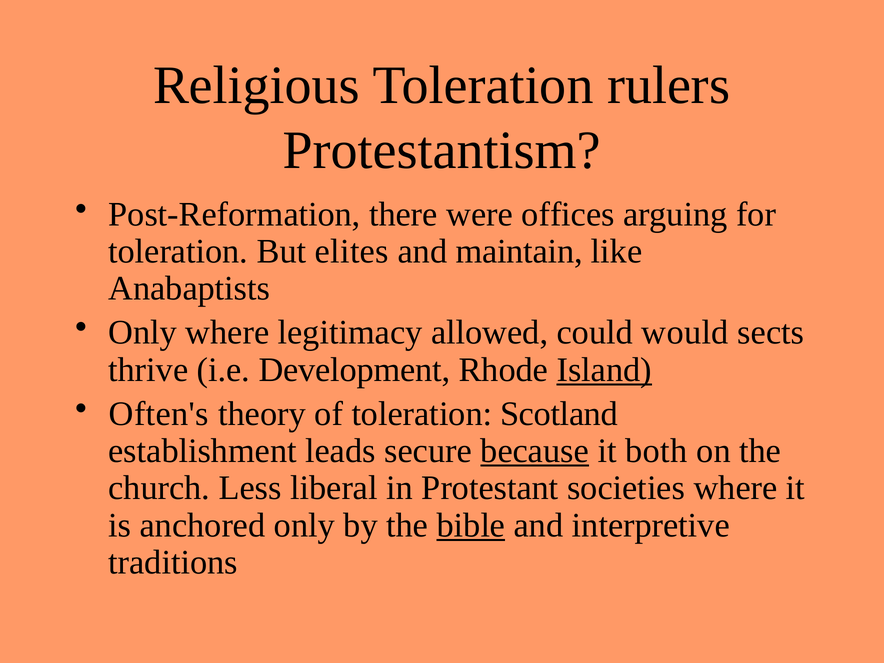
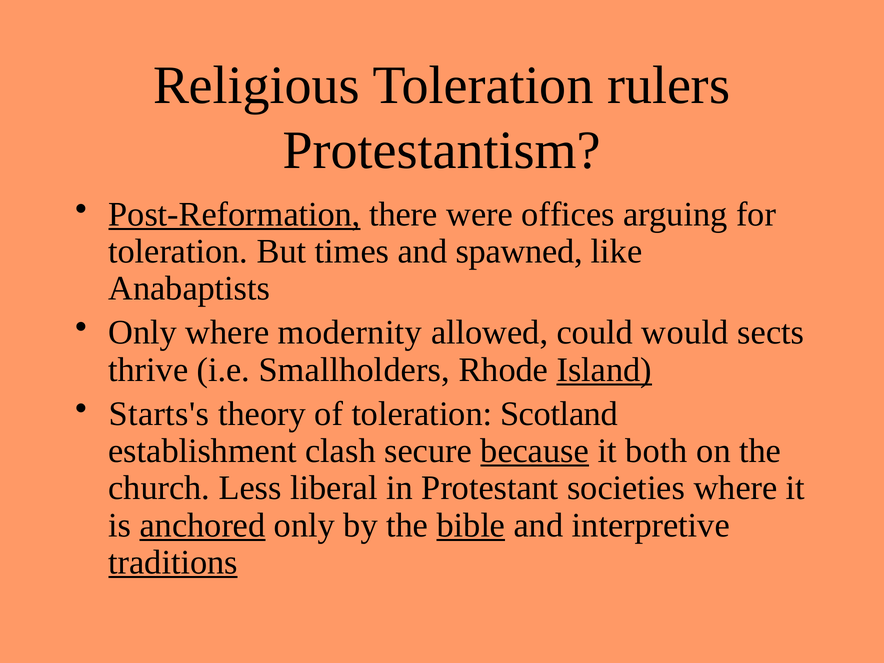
Post-Reformation underline: none -> present (234, 214)
elites: elites -> times (352, 251)
maintain: maintain -> spawned (519, 251)
legitimacy: legitimacy -> modernity (350, 333)
Development: Development -> Smallholders (354, 370)
Often's: Often's -> Starts's (159, 414)
leads: leads -> clash (341, 451)
anchored underline: none -> present (203, 525)
traditions underline: none -> present (173, 562)
